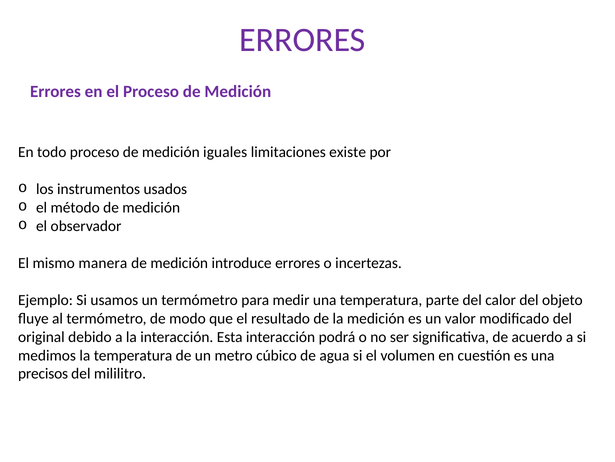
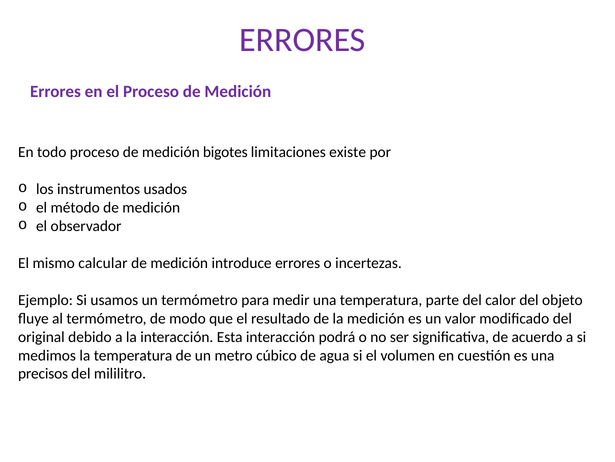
iguales: iguales -> bigotes (225, 152)
manera: manera -> calcular (103, 263)
